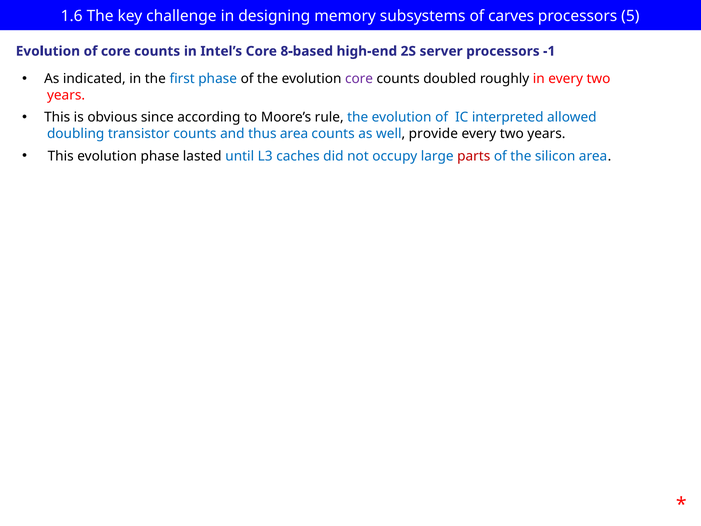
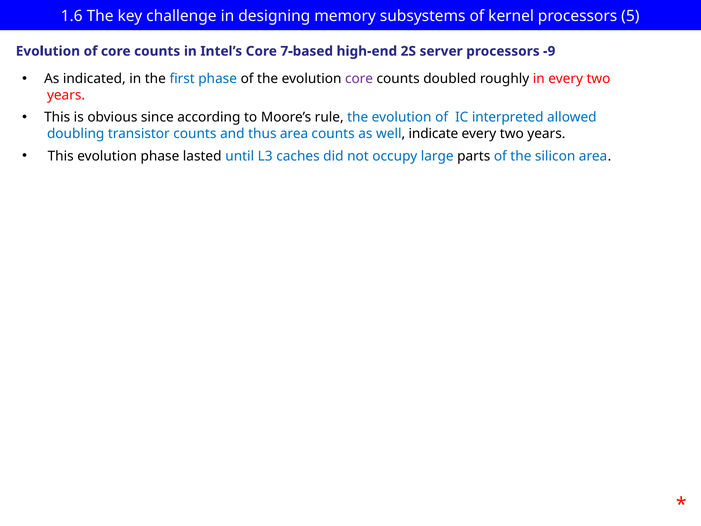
carves: carves -> kernel (511, 16)
8-based: 8-based -> 7-based (307, 51)
-1: -1 -> -9 (549, 51)
provide: provide -> indicate (433, 134)
parts colour: red -> black (474, 156)
